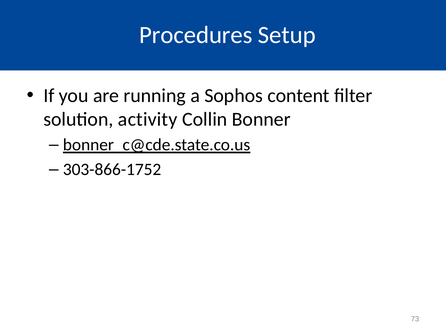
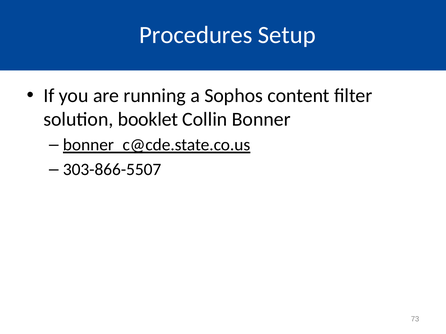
activity: activity -> booklet (148, 120)
303-866-1752: 303-866-1752 -> 303-866-5507 (112, 170)
